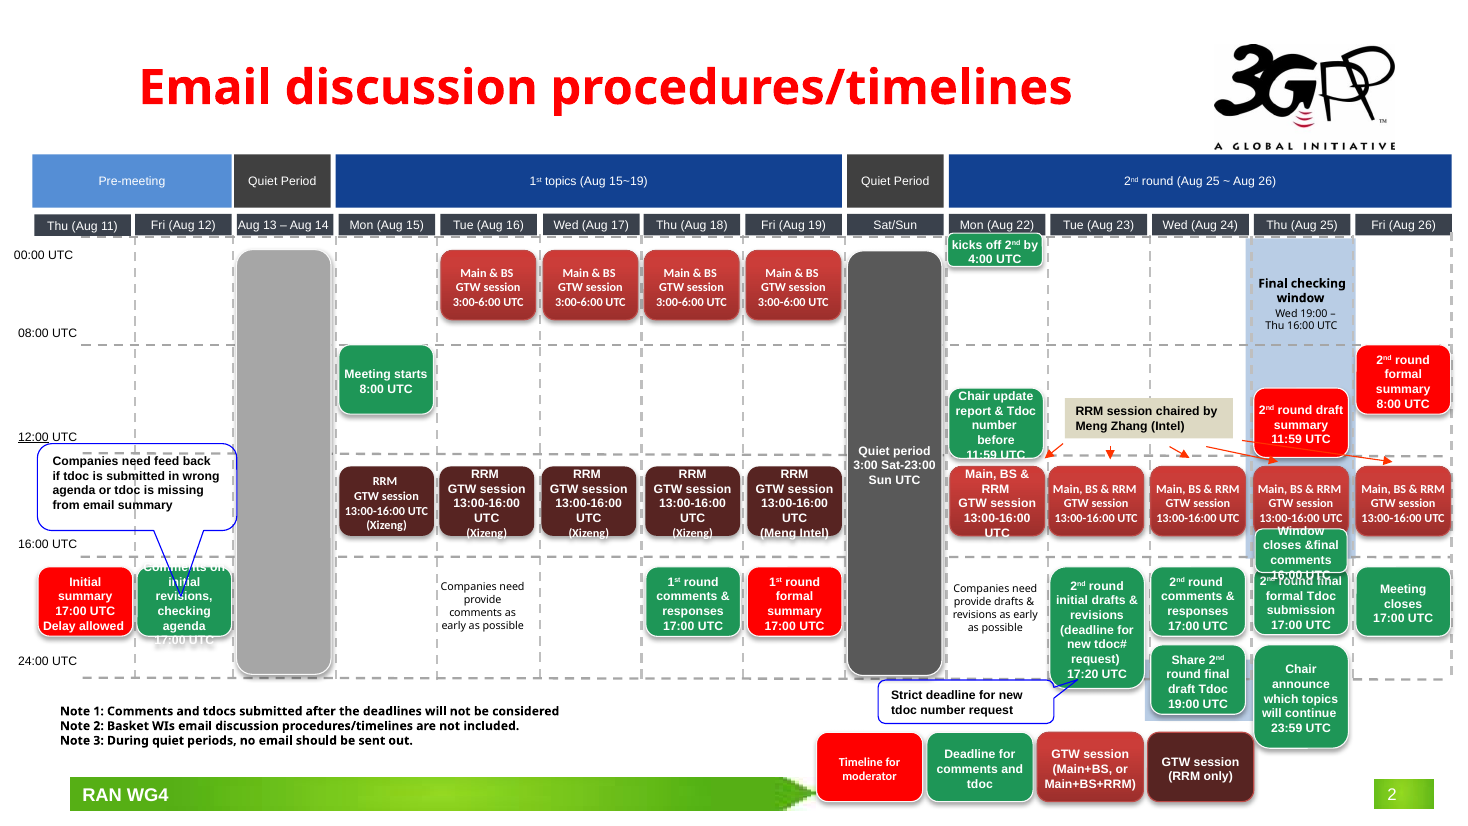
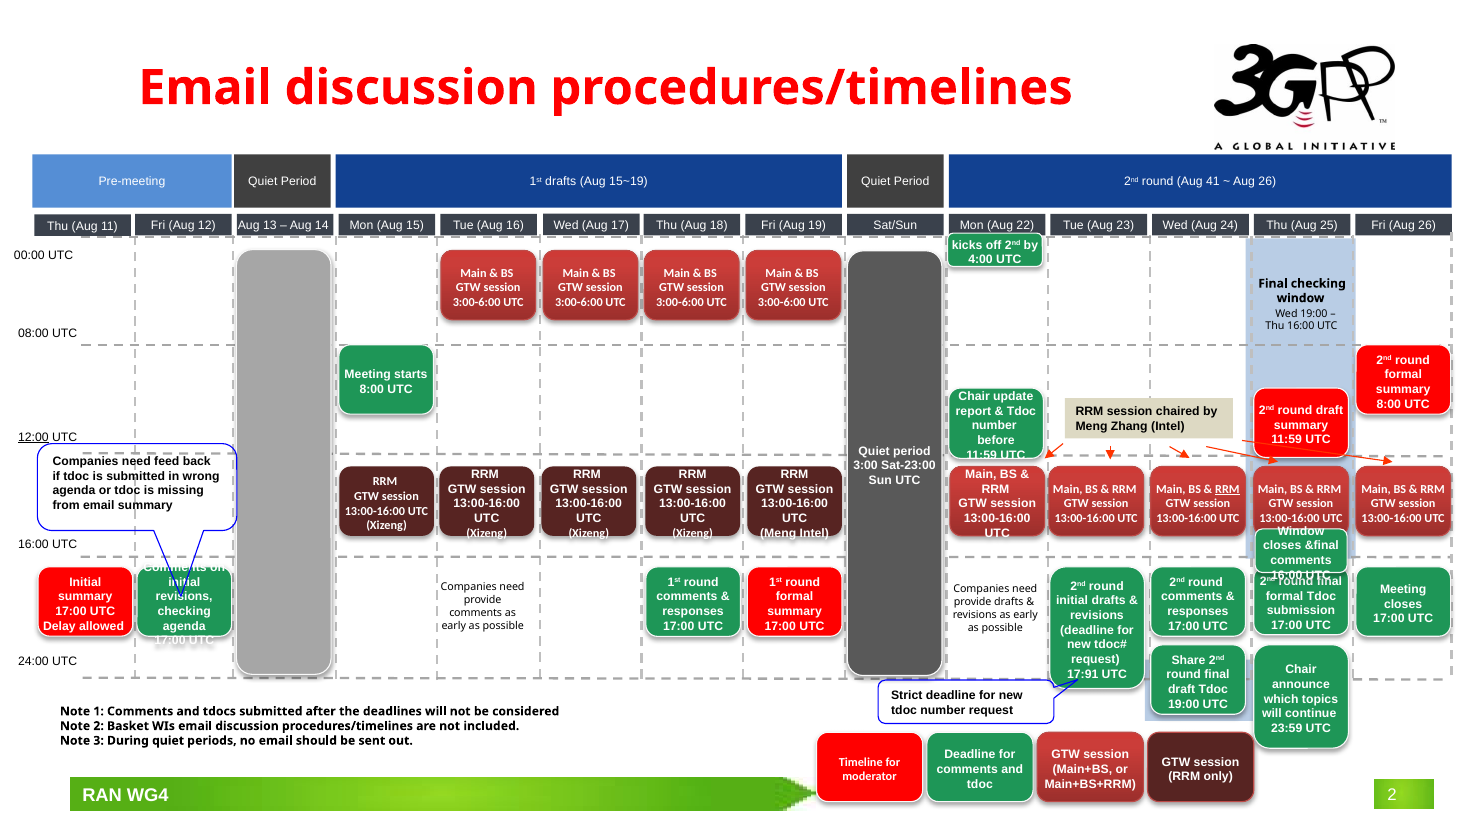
1st topics: topics -> drafts (561, 182)
round Aug 25: 25 -> 41 (1213, 182)
RRM underline: none -> present (1227, 489)
17:20: 17:20 -> 17:91 (1083, 674)
